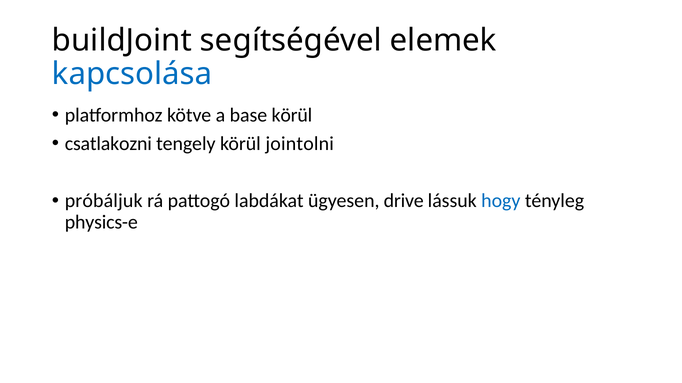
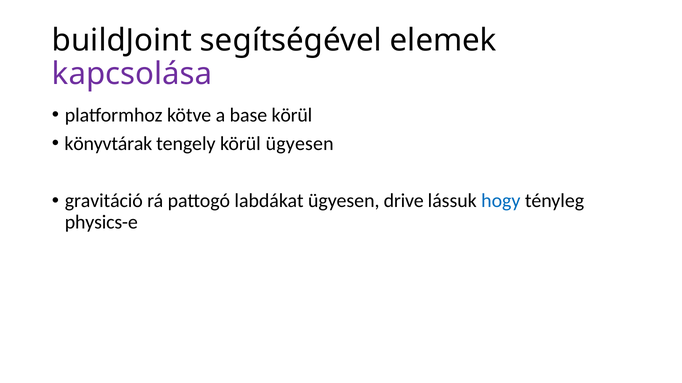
kapcsolása colour: blue -> purple (132, 74)
csatlakozni: csatlakozni -> könyvtárak (108, 144)
körül jointolni: jointolni -> ügyesen (300, 144)
próbáljuk: próbáljuk -> gravitáció (104, 201)
